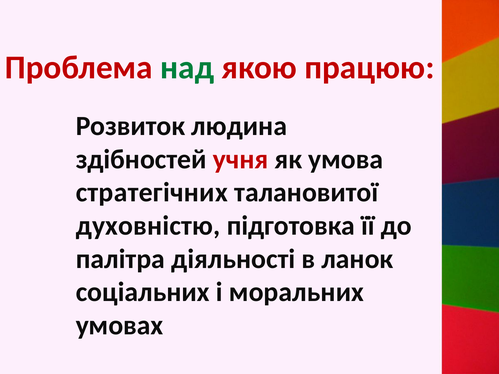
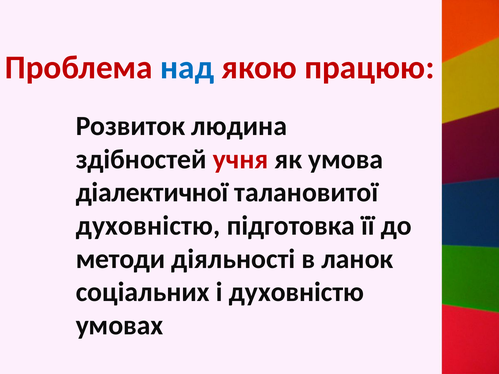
над colour: green -> blue (187, 67)
стратегічних: стратегічних -> діалектичної (152, 193)
палітра: палітра -> методи (120, 259)
і моральних: моральних -> духовністю (296, 292)
